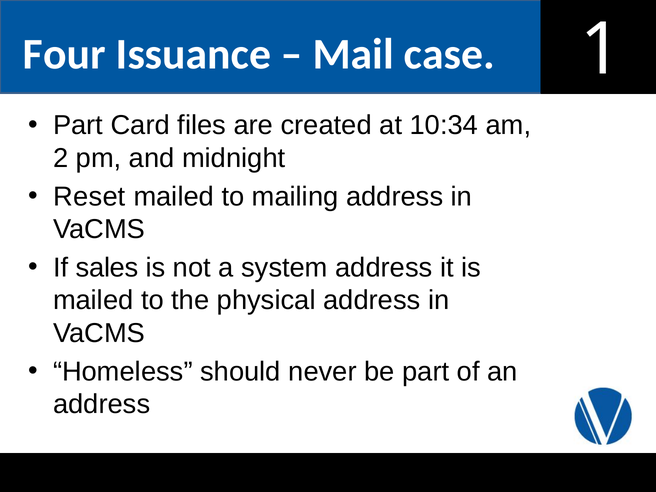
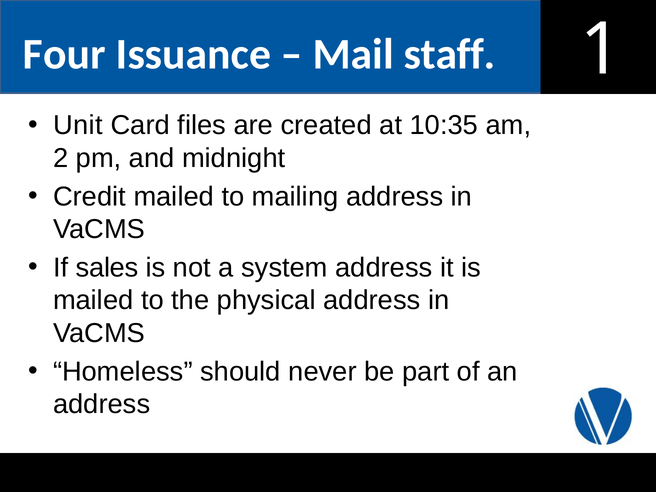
case: case -> staff (450, 54)
Part: Part -> Unit (78, 125)
10:34: 10:34 -> 10:35 (444, 125)
Reset: Reset -> Credit (89, 197)
